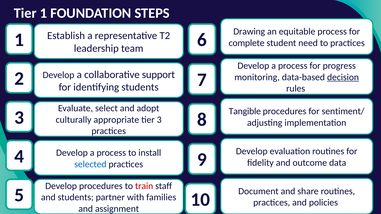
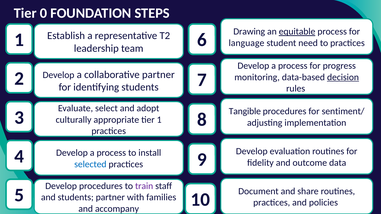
Tier 1: 1 -> 0 (43, 13)
equitable underline: none -> present (297, 32)
complete: complete -> language (246, 43)
collaborative support: support -> partner (158, 75)
tier 3: 3 -> 1 (159, 120)
train colour: red -> purple (144, 186)
assignment: assignment -> accompany (117, 209)
